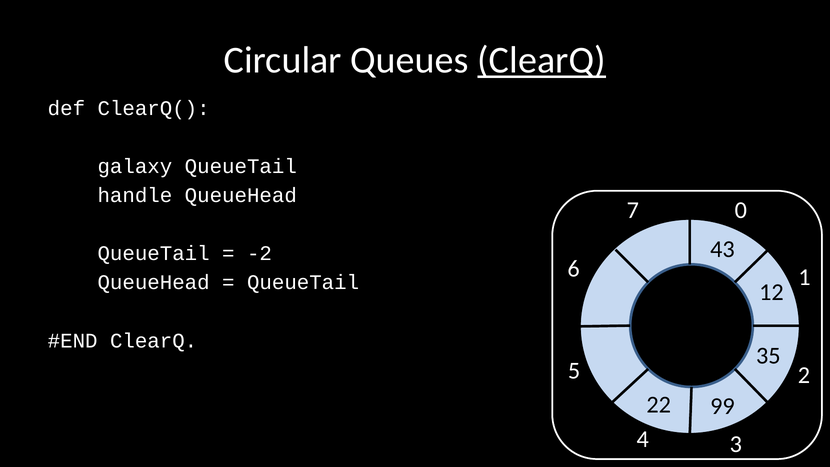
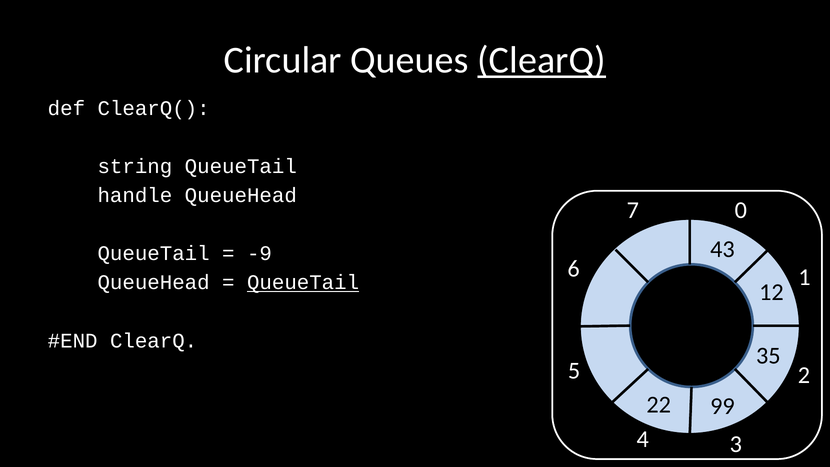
galaxy: galaxy -> string (135, 166)
-2: -2 -> -9 (259, 254)
QueueTail underline: none -> present (303, 283)
